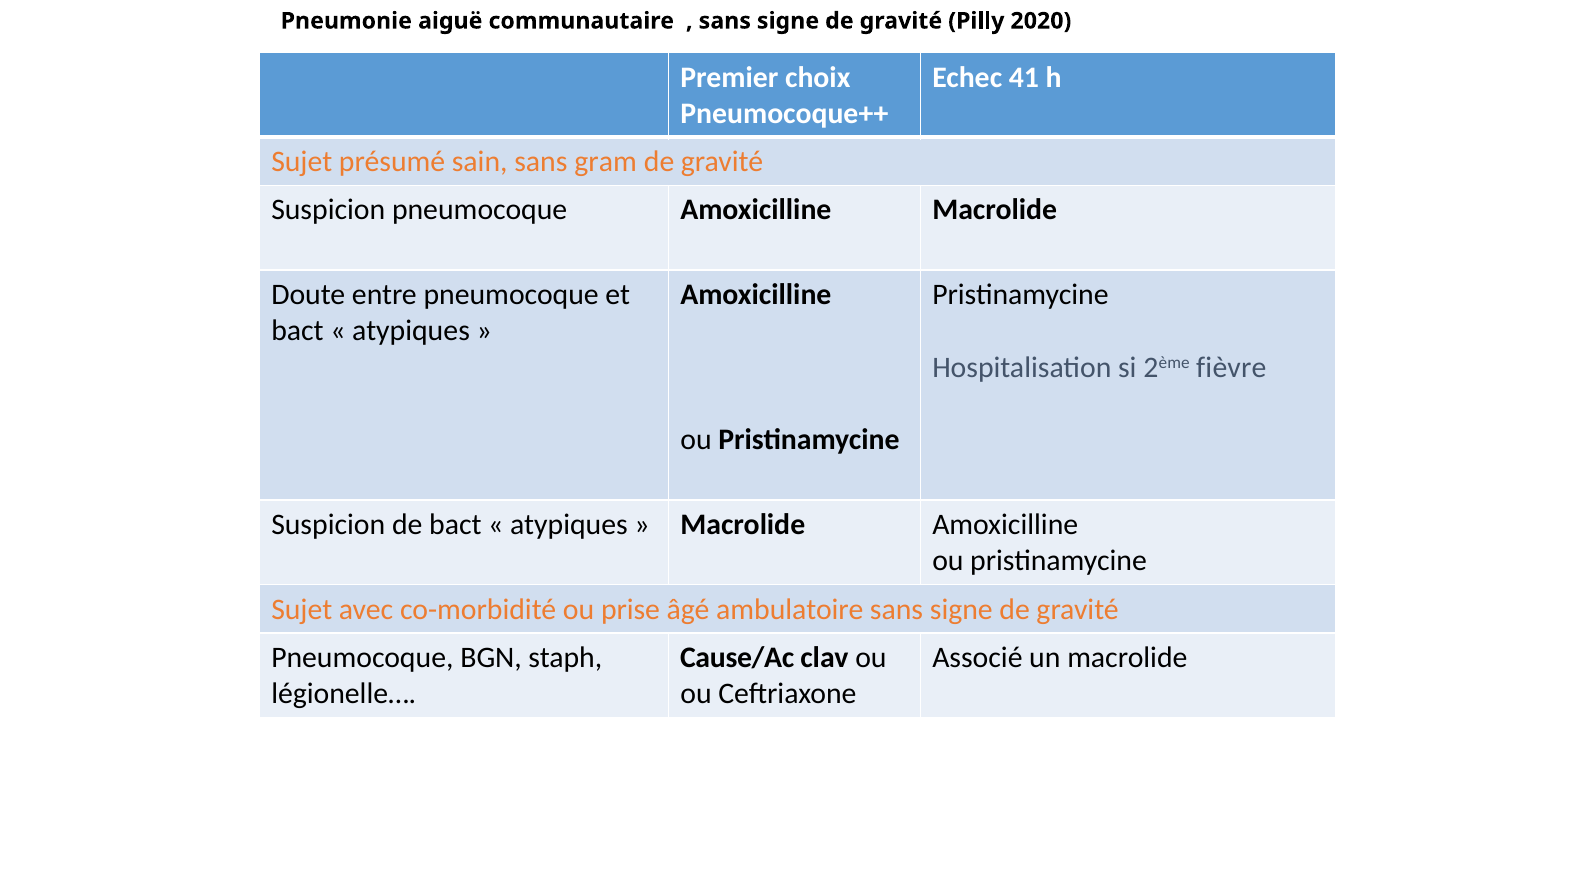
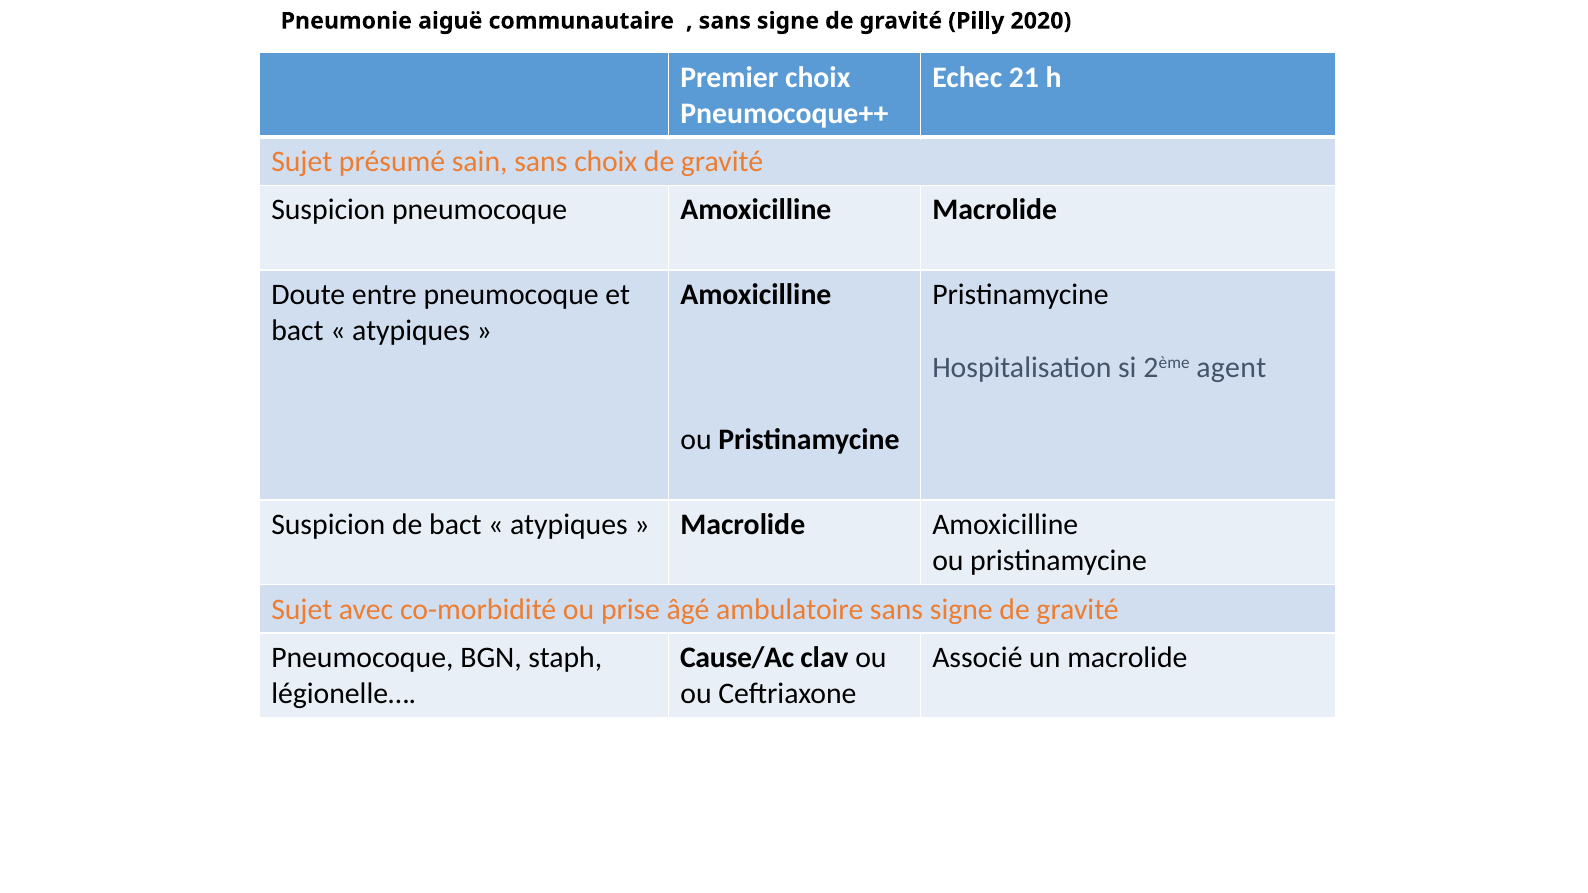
41: 41 -> 21 (1024, 77)
sans gram: gram -> choix (606, 162)
fièvre: fièvre -> agent (1231, 367)
